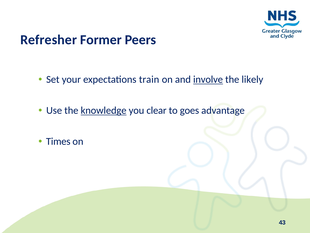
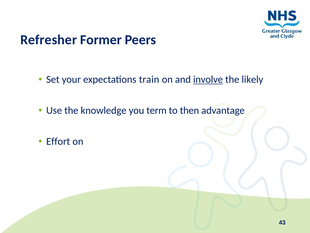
knowledge underline: present -> none (104, 110)
clear: clear -> term (157, 110)
goes: goes -> then (189, 110)
Times: Times -> Effort (58, 141)
